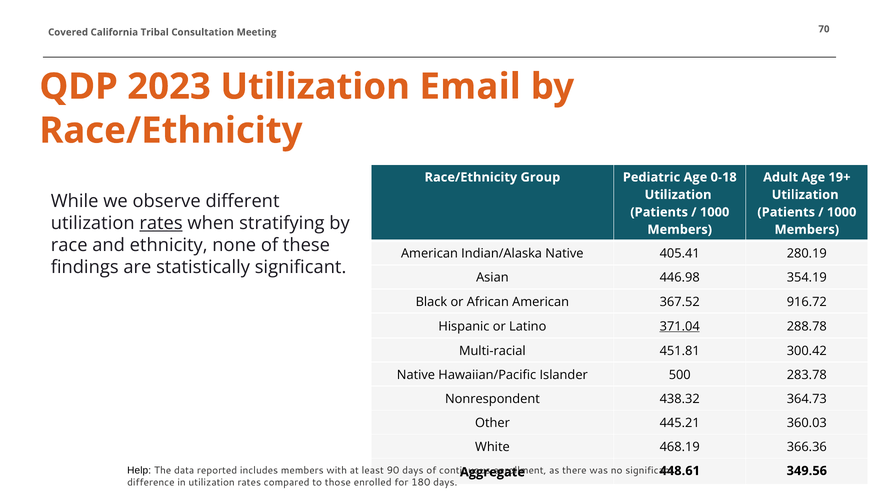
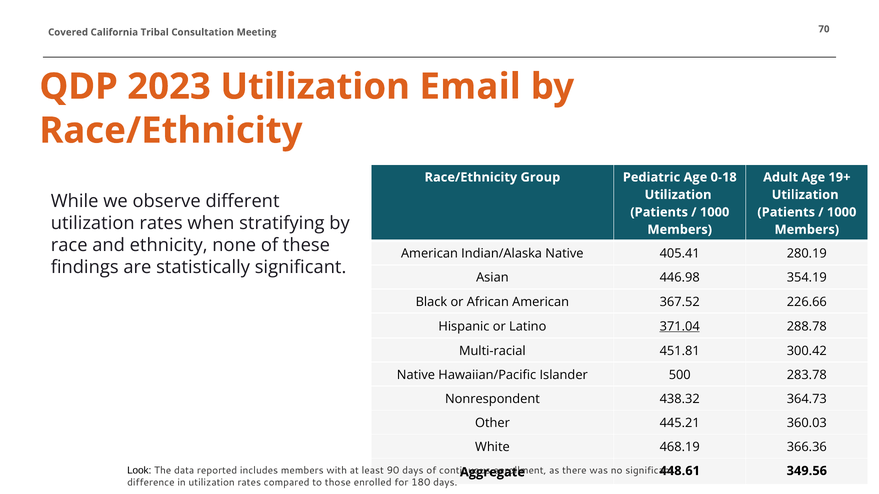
rates underline: present -> none (161, 223)
916.72: 916.72 -> 226.66 (807, 302)
Help: Help -> Look (139, 471)
